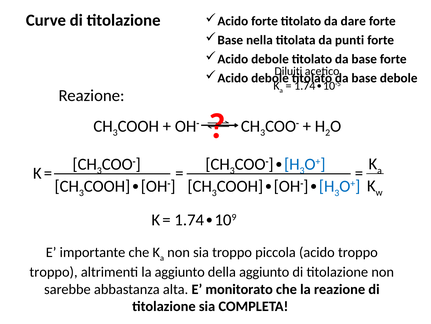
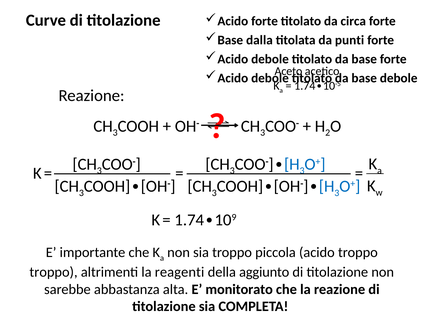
dare: dare -> circa (353, 21)
nella: nella -> dalla (259, 40)
Diluiti: Diluiti -> Aceto (288, 71)
la aggiunto: aggiunto -> reagenti (180, 271)
